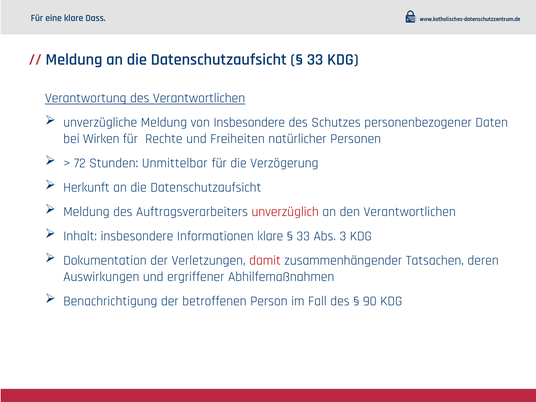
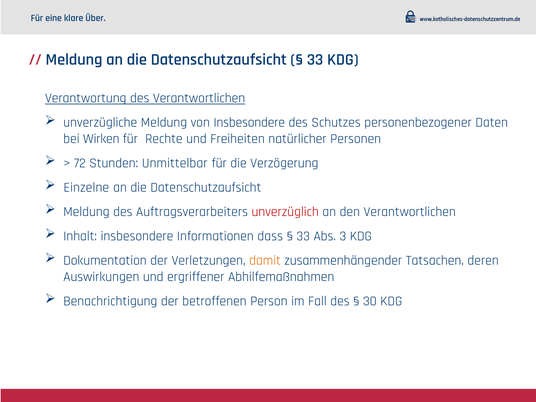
Dass: Dass -> Über (96, 18)
Herkunft: Herkunft -> Einzelne (86, 187)
Informationen klare: klare -> dass (270, 236)
damit colour: red -> orange (265, 260)
90: 90 -> 30 (370, 301)
